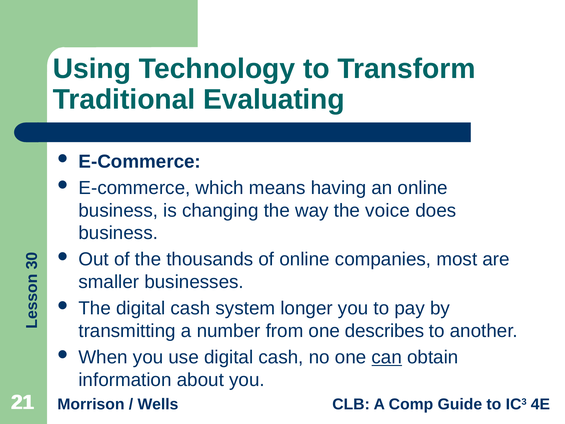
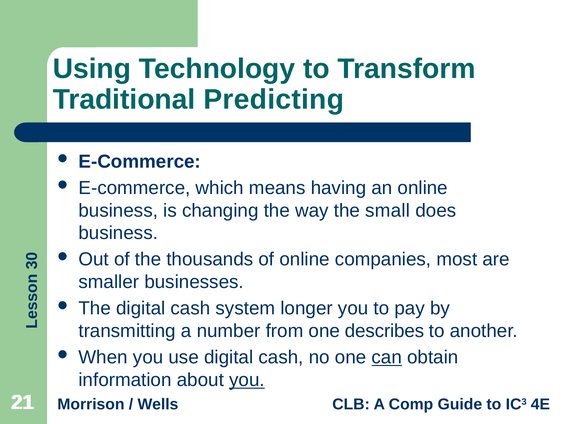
Evaluating: Evaluating -> Predicting (274, 99)
voice: voice -> small (388, 210)
you underline: none -> present (247, 380)
